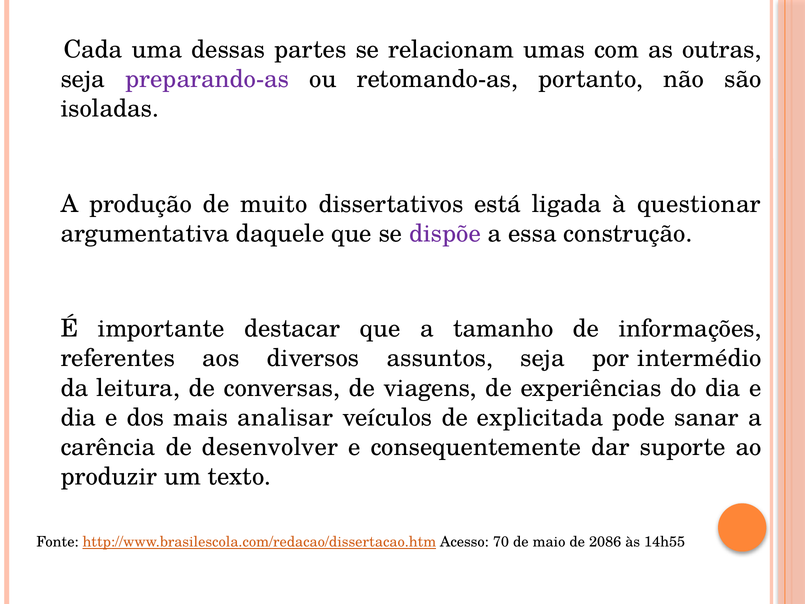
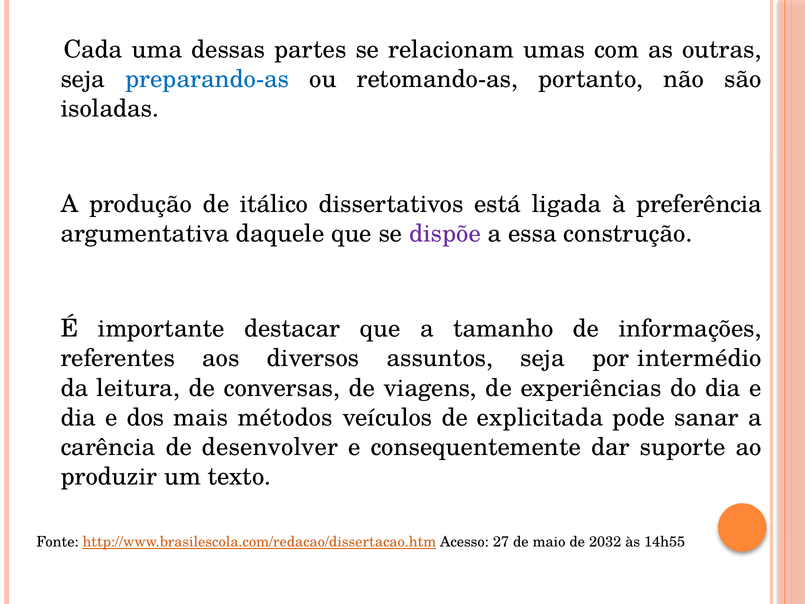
preparando-as colour: purple -> blue (207, 79)
muito: muito -> itálico (274, 204)
questionar: questionar -> preferência (699, 204)
analisar: analisar -> métodos (285, 417)
70: 70 -> 27 (501, 542)
2086: 2086 -> 2032 (605, 542)
